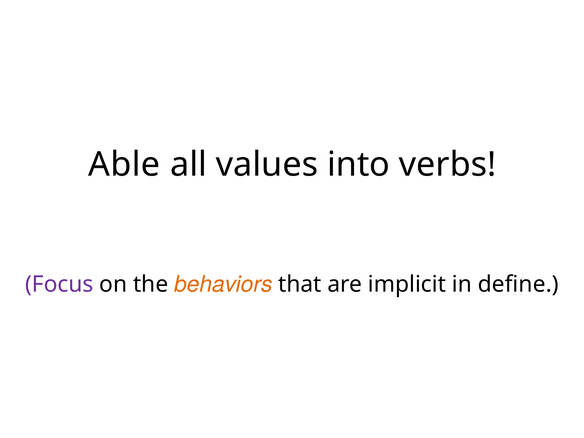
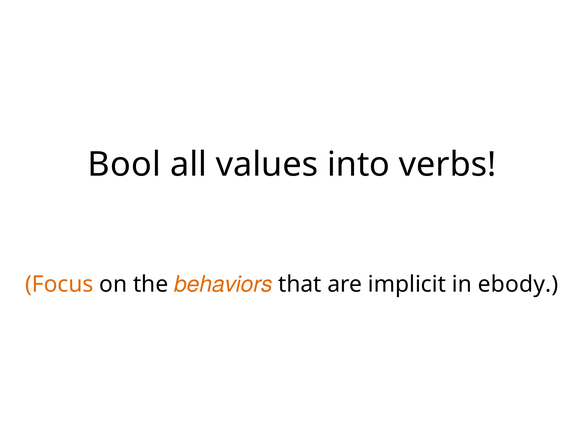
Able: Able -> Bool (124, 165)
Focus colour: purple -> orange (59, 284)
define: define -> ebody (518, 284)
